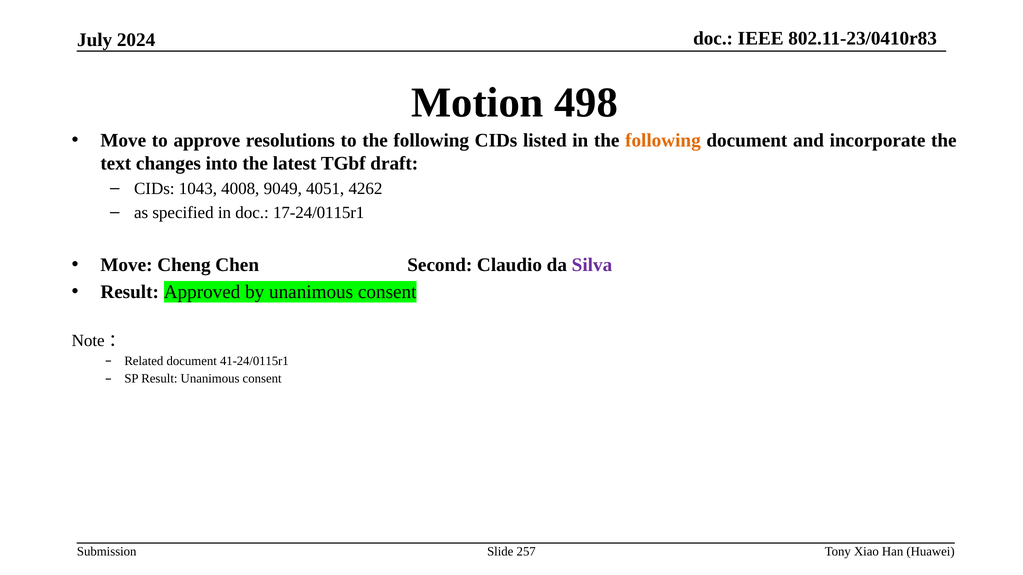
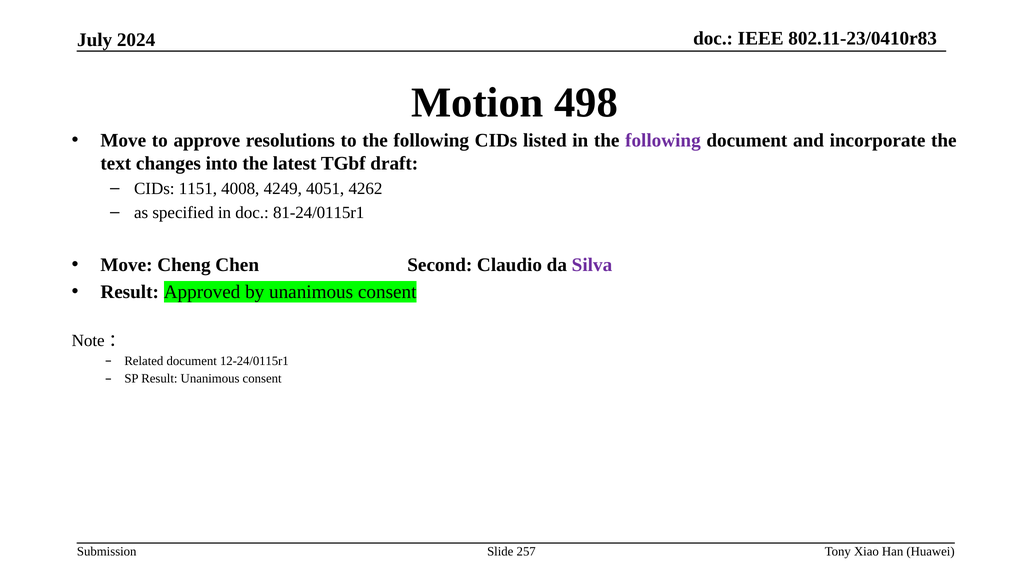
following colour: orange -> purple (663, 141)
1043: 1043 -> 1151 (198, 189)
9049: 9049 -> 4249 (283, 189)
17-24/0115r1: 17-24/0115r1 -> 81-24/0115r1 (319, 213)
41-24/0115r1: 41-24/0115r1 -> 12-24/0115r1 (254, 361)
